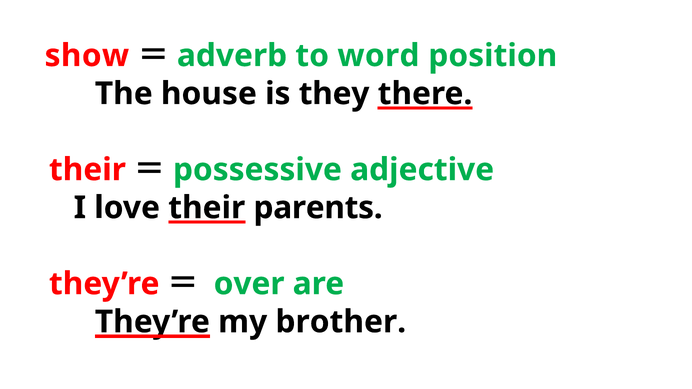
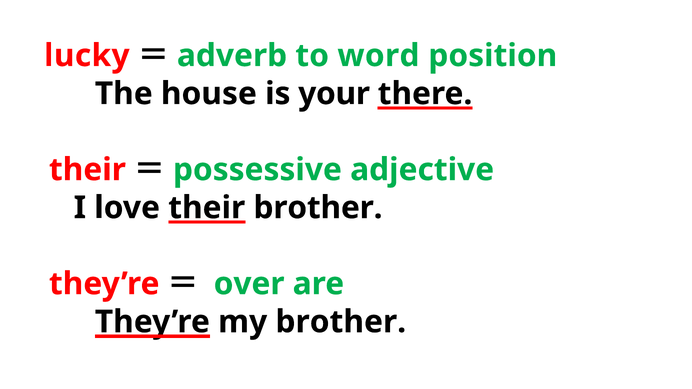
show: show -> lucky (87, 56)
they: they -> your (334, 94)
parents: parents -> brother (318, 208)
